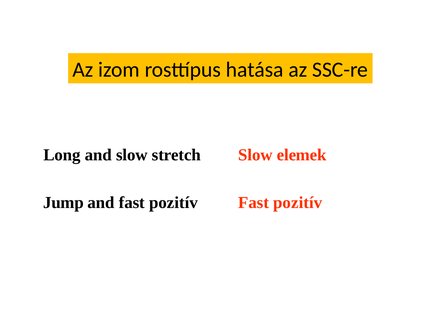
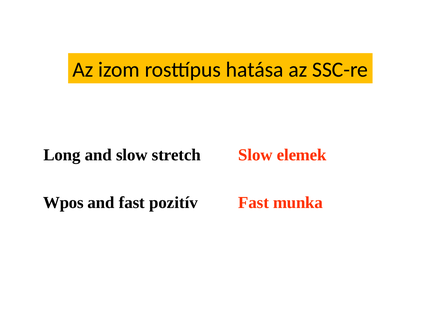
Jump: Jump -> Wpos (63, 203)
pozitív: pozitív -> munka (298, 203)
